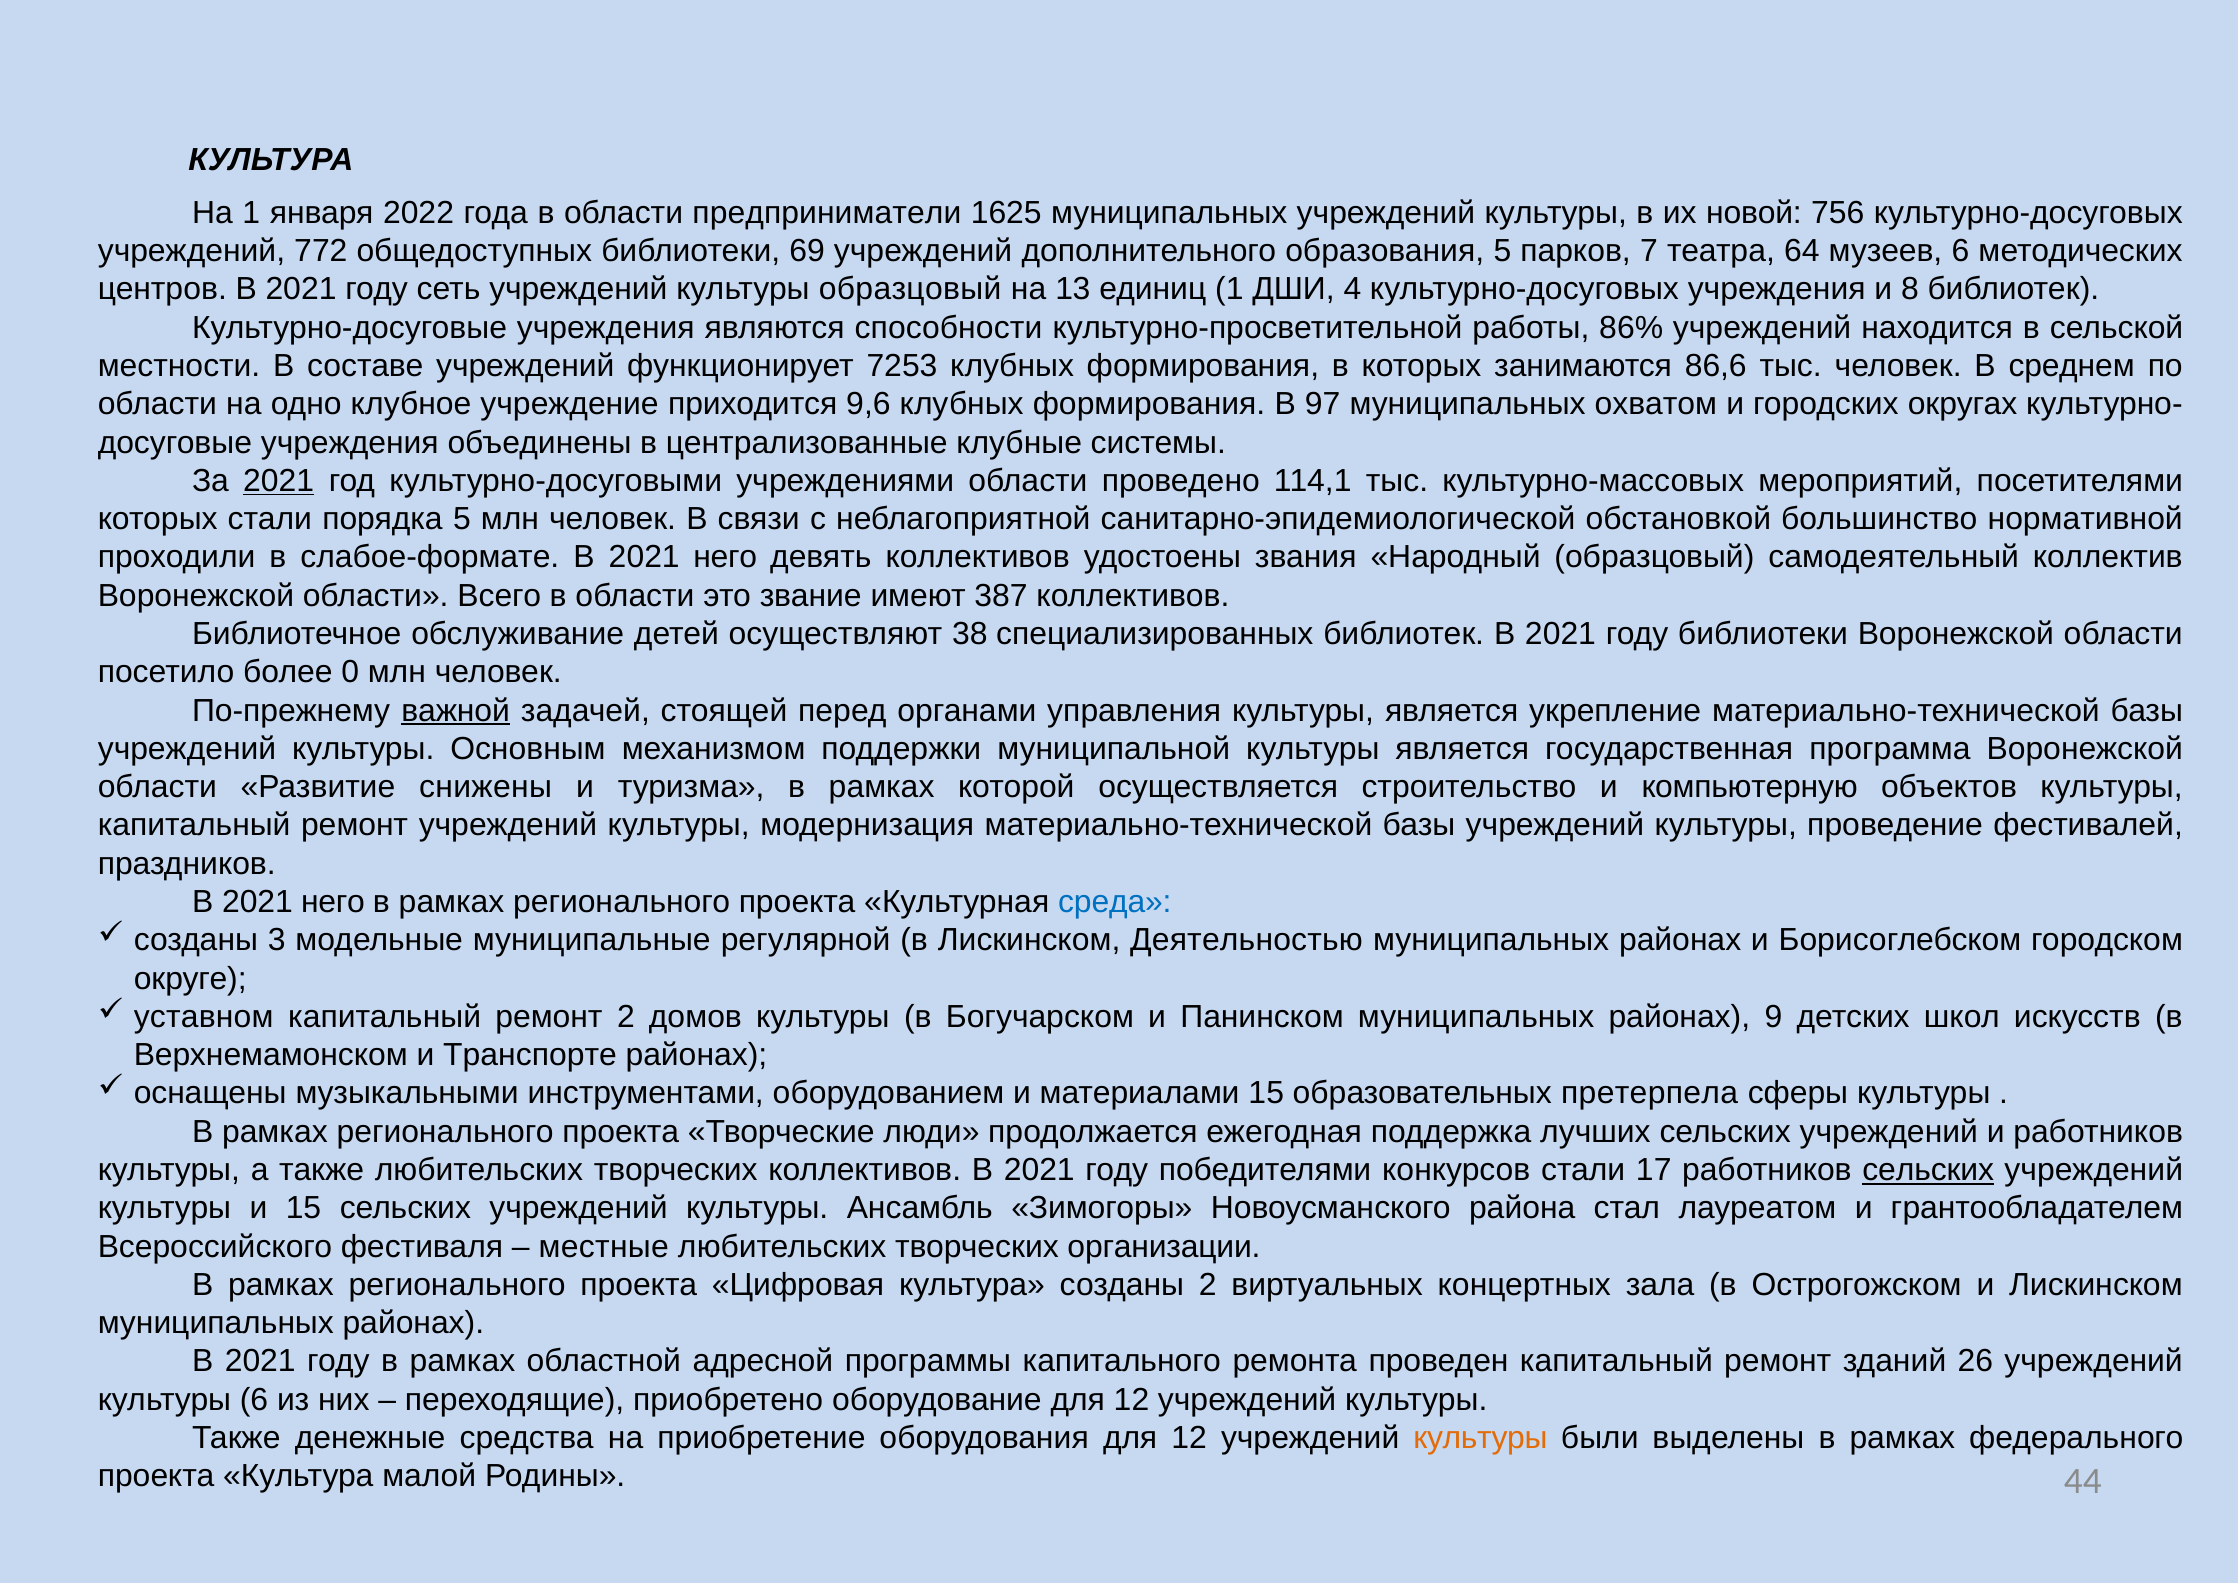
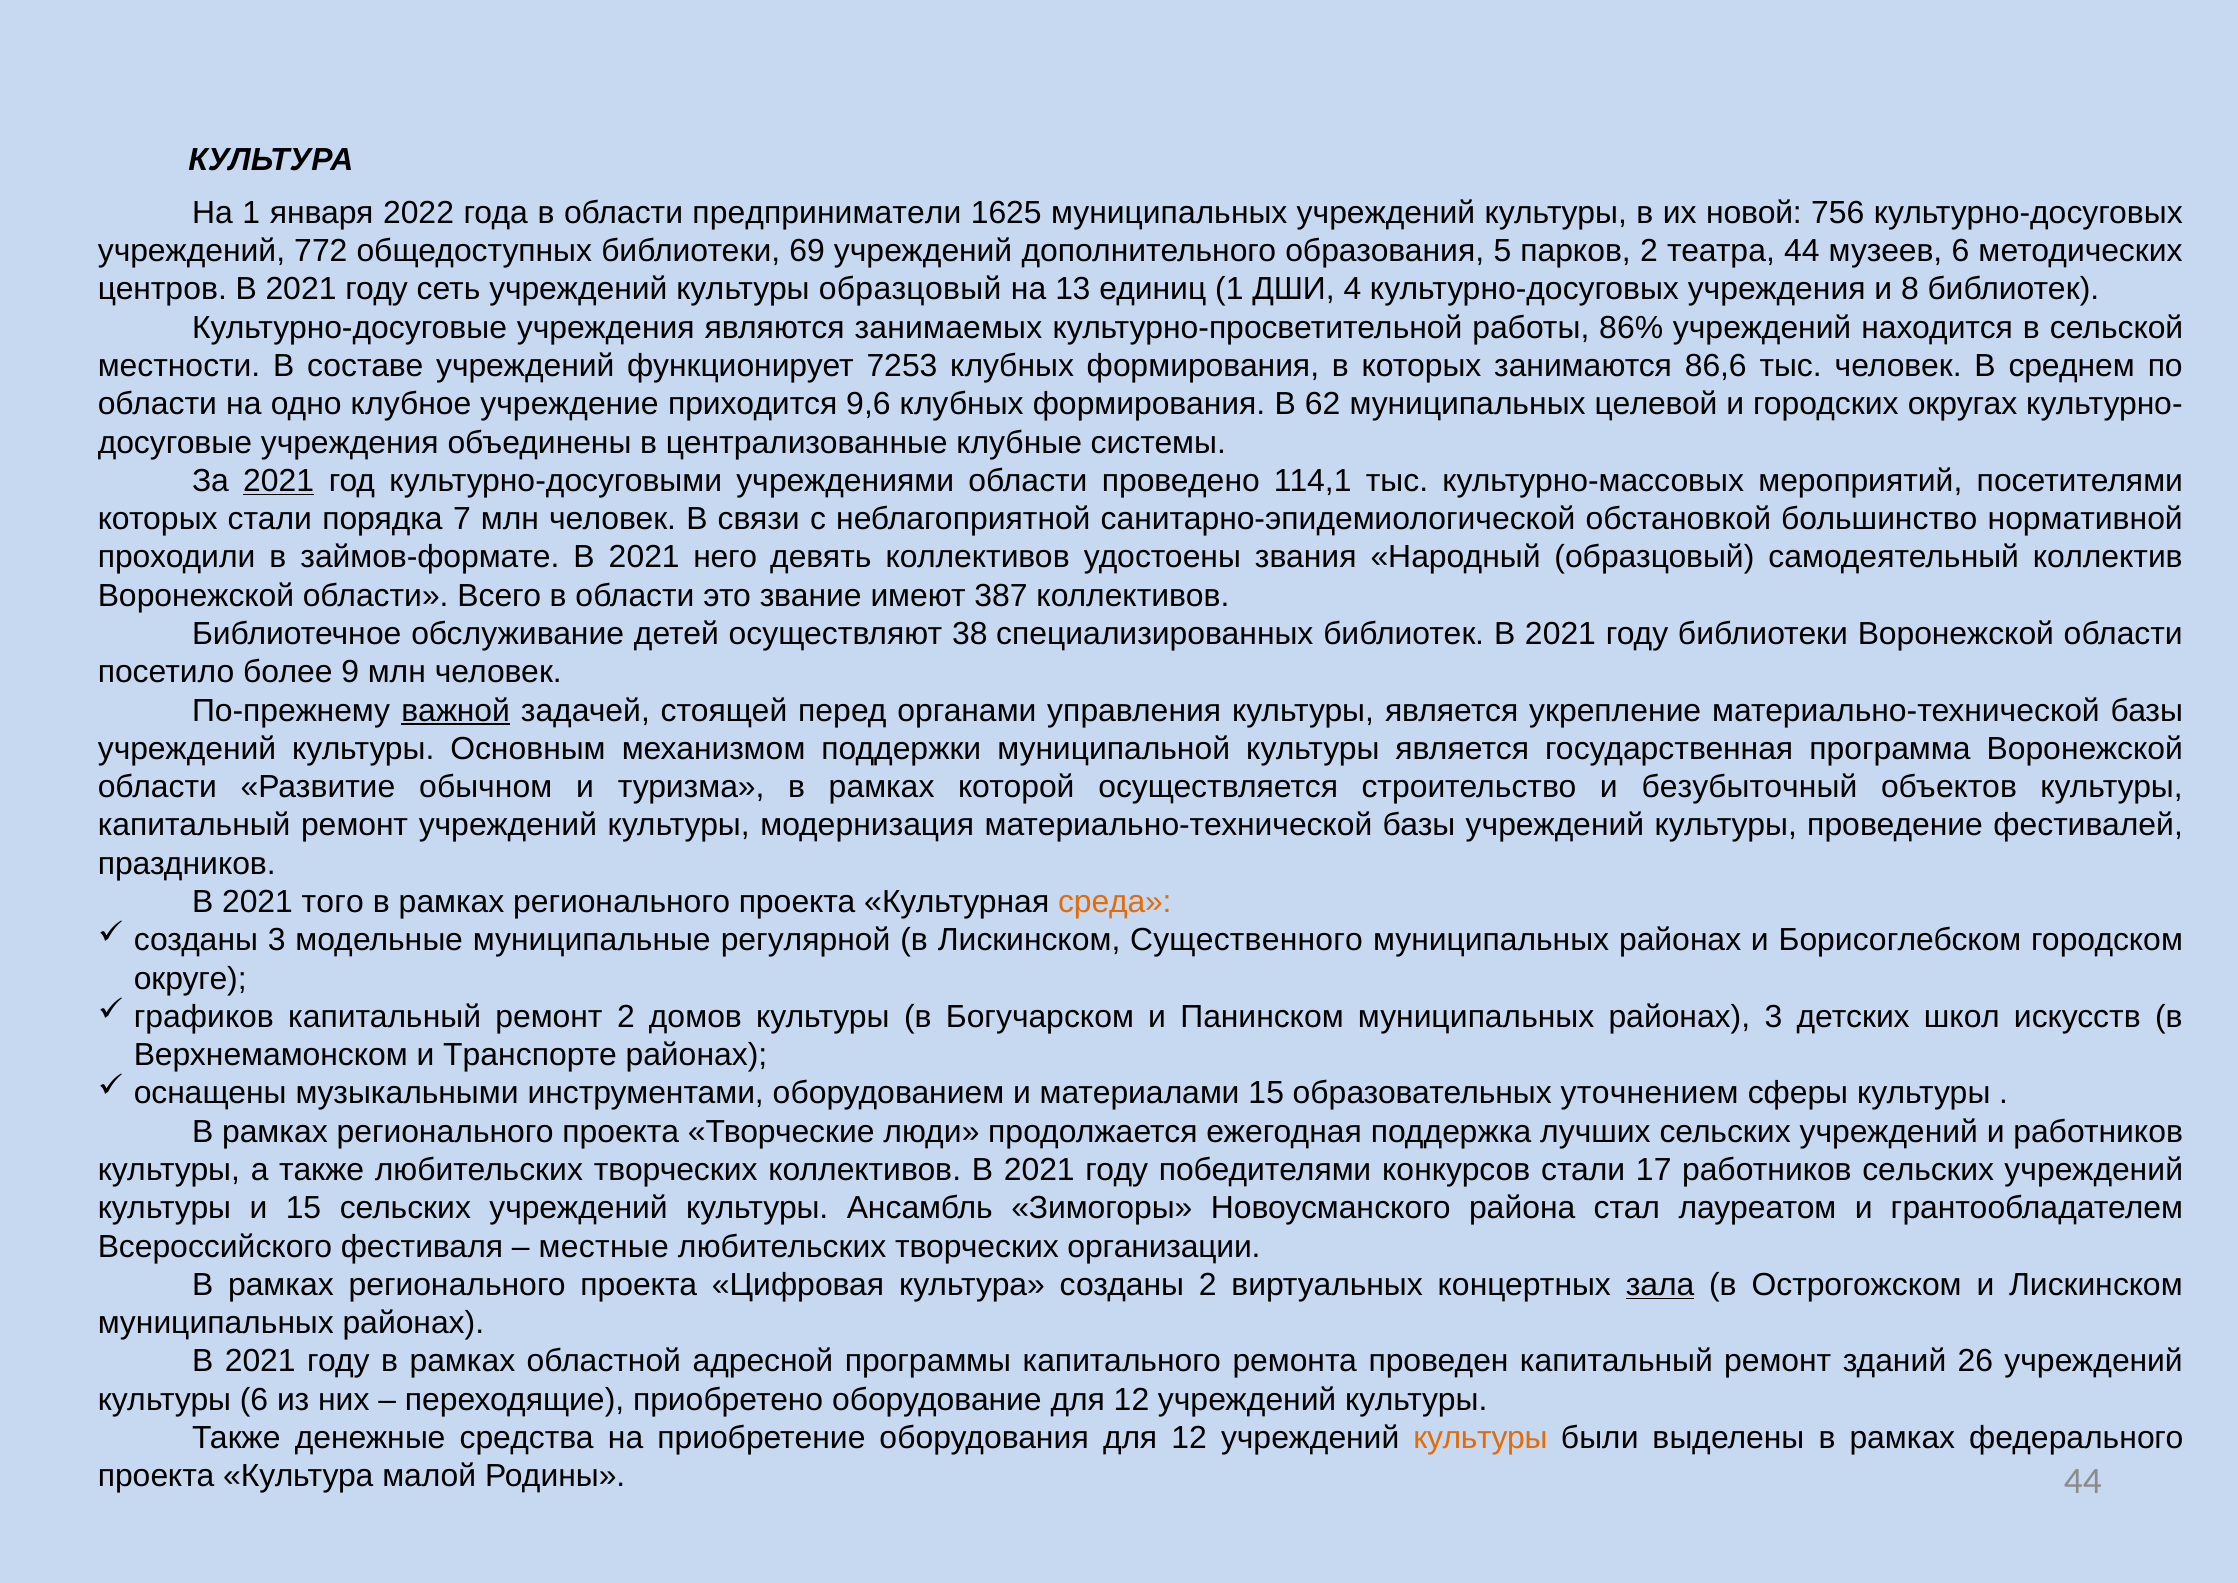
парков 7: 7 -> 2 (1649, 251)
театра 64: 64 -> 44 (1802, 251)
способности: способности -> занимаемых (948, 328)
97: 97 -> 62 (1323, 404)
охватом: охватом -> целевой (1656, 404)
порядка 5: 5 -> 7 (462, 519)
слабое-формате: слабое-формате -> займов-формате (430, 557)
0: 0 -> 9 (350, 672)
снижены: снижены -> обычном (486, 787)
компьютерную: компьютерную -> безубыточный (1749, 787)
него: него -> того (333, 902)
среда colour: blue -> orange (1115, 902)
Деятельностью: Деятельностью -> Существенного (1246, 940)
уставном: уставном -> графиков (204, 1016)
районах 9: 9 -> 3 (1773, 1016)
претерпела: претерпела -> уточнением (1650, 1093)
сельских underline: present -> none (1928, 1170)
зала underline: none -> present (1660, 1284)
